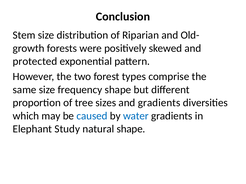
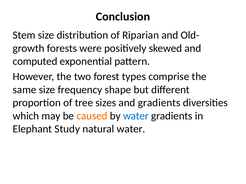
protected: protected -> computed (35, 61)
caused colour: blue -> orange (92, 116)
natural shape: shape -> water (131, 129)
